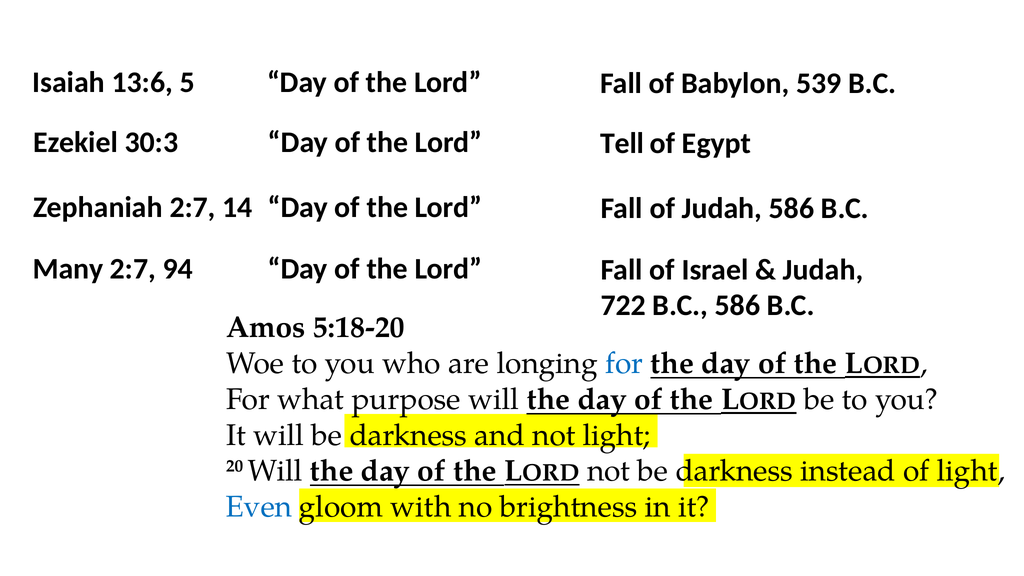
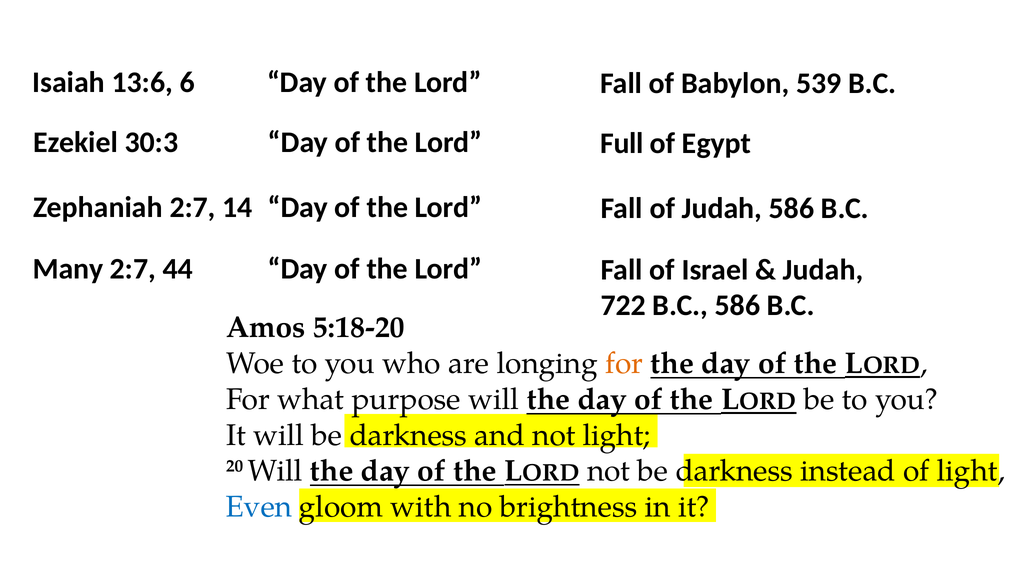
5: 5 -> 6 (187, 82)
Tell: Tell -> Full (622, 144)
94: 94 -> 44 (178, 269)
for colour: blue -> orange (624, 363)
